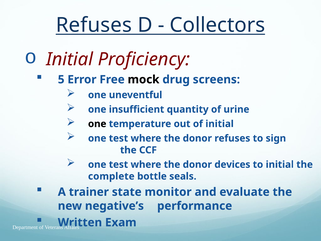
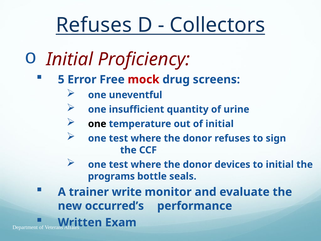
mock colour: black -> red (144, 79)
complete: complete -> programs (111, 176)
state: state -> write (127, 192)
negative’s: negative’s -> occurred’s (114, 206)
